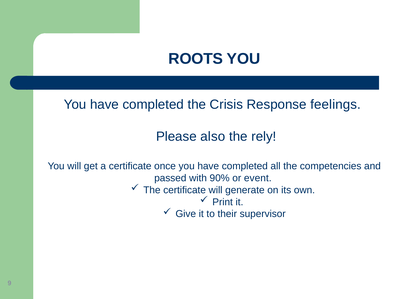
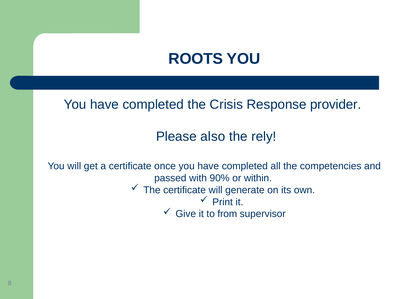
feelings: feelings -> provider (336, 105)
event: event -> within (258, 178)
their: their -> from (227, 214)
